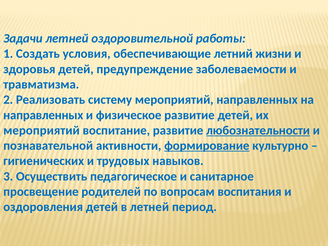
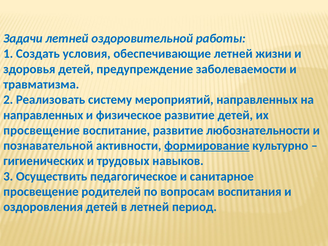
обеспечивающие летний: летний -> летней (233, 54)
мероприятий: мероприятий -> просвещение (41, 130)
любознательности underline: present -> none (258, 130)
